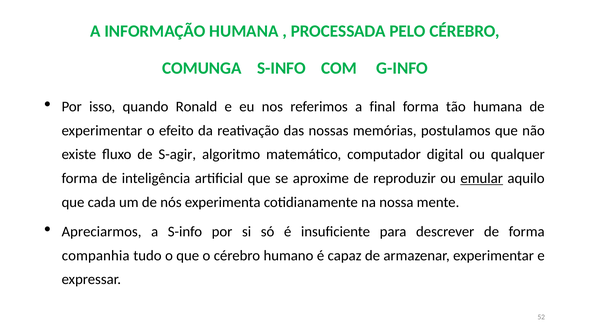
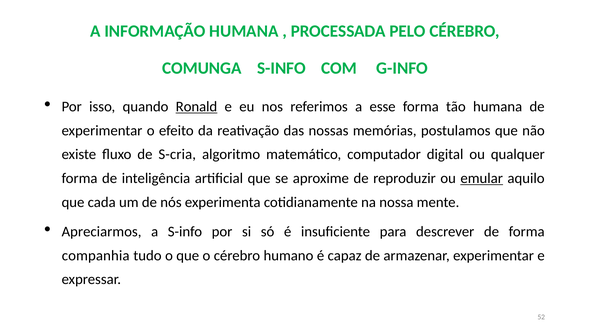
Ronald underline: none -> present (196, 107)
final: final -> esse (383, 107)
S-agir: S-agir -> S-cria (177, 154)
